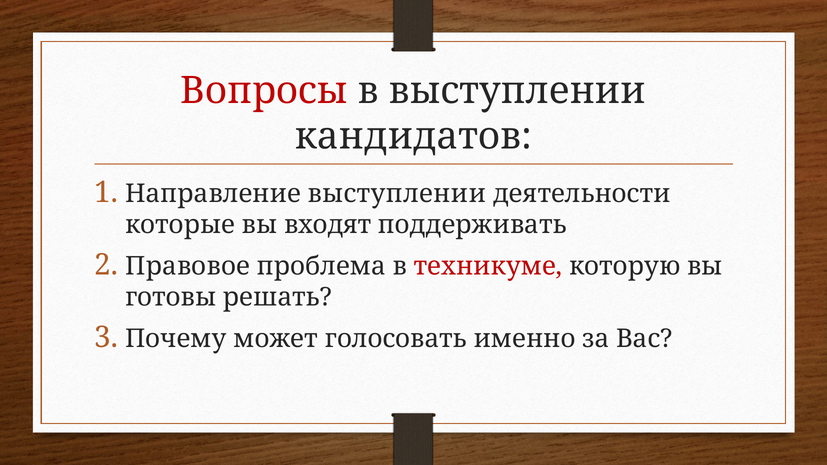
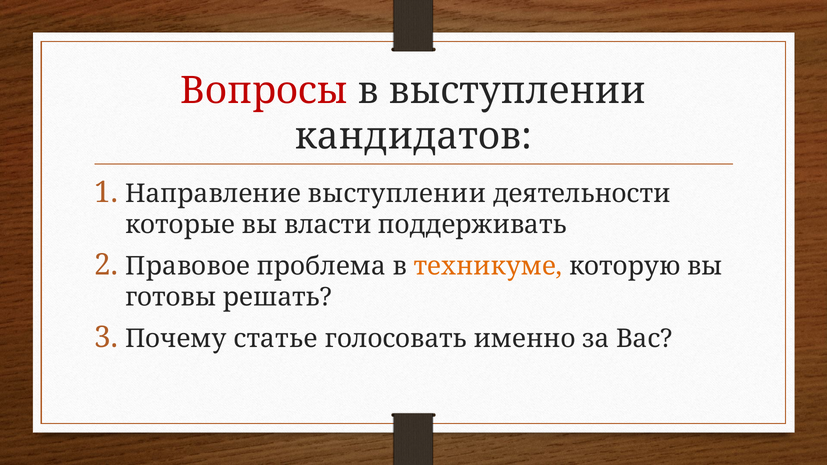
входят: входят -> власти (328, 225)
техникуме colour: red -> orange (488, 266)
может: может -> статье (275, 339)
